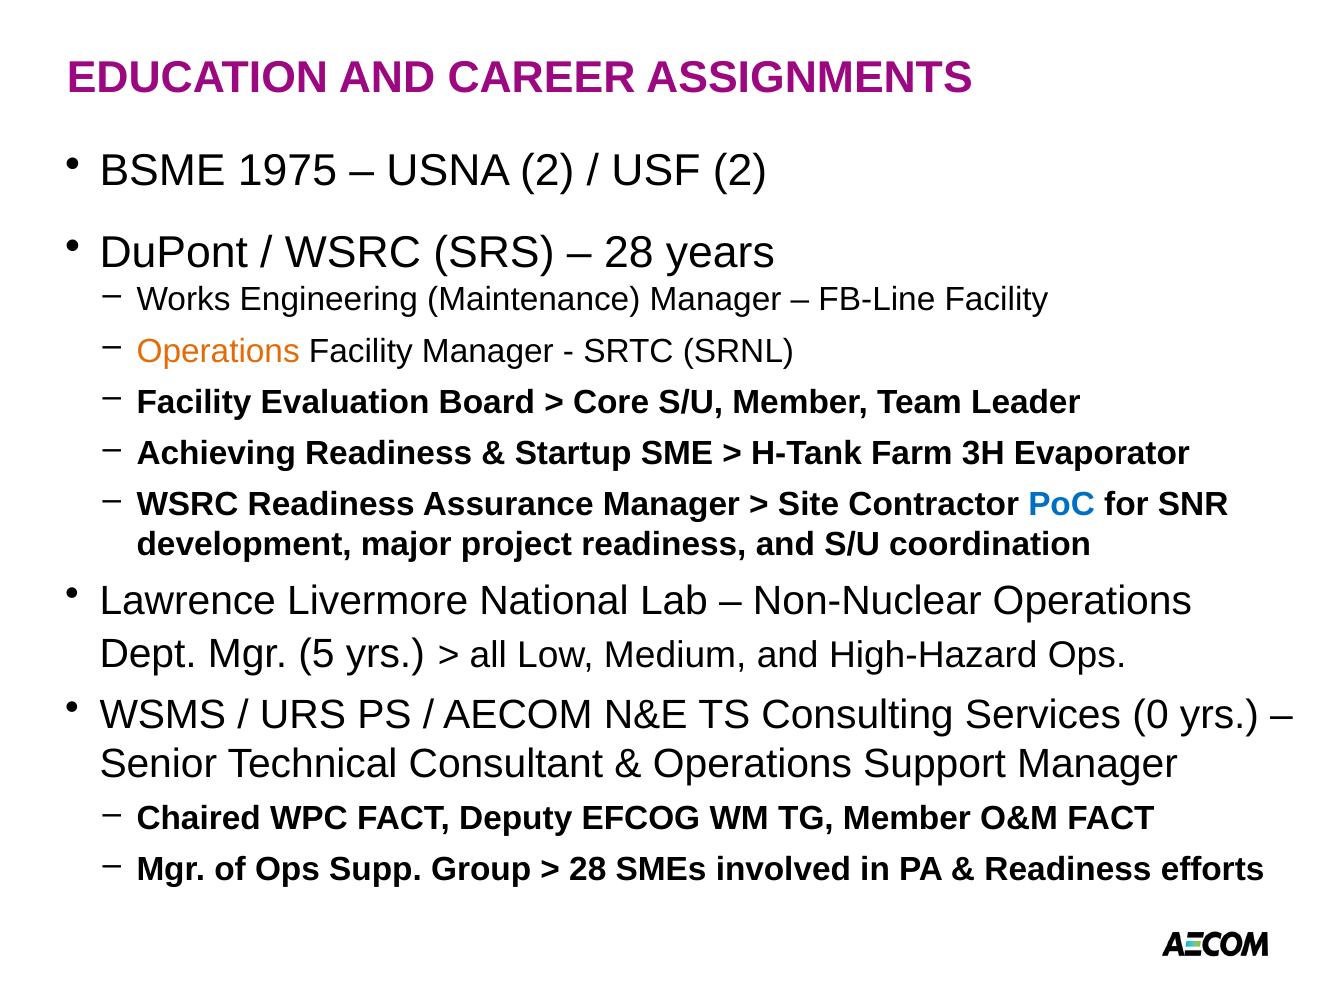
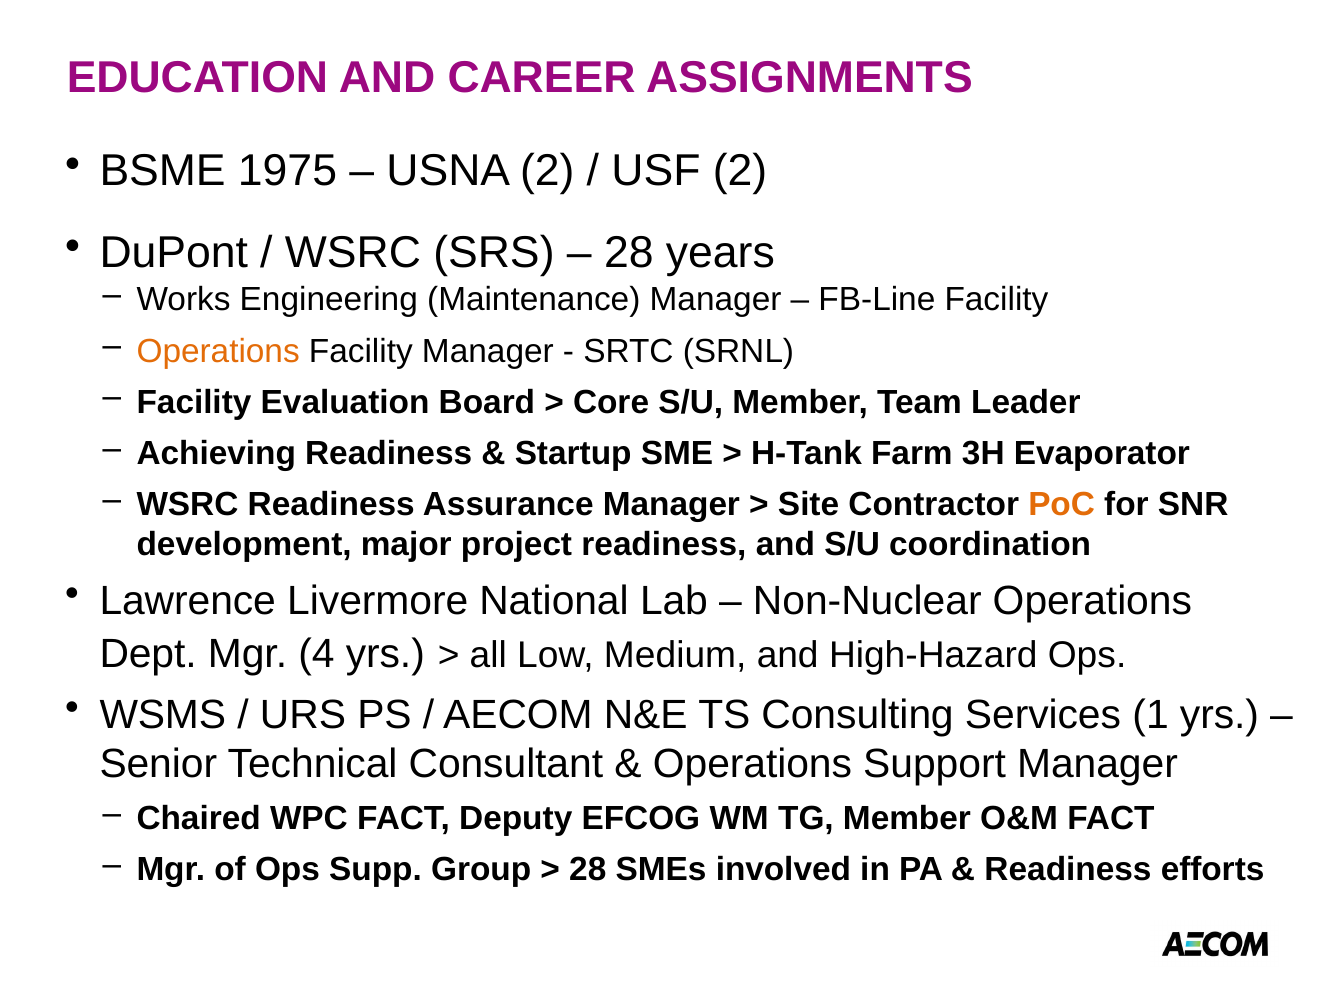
PoC colour: blue -> orange (1062, 505)
5: 5 -> 4 (316, 654)
0: 0 -> 1 (1151, 715)
